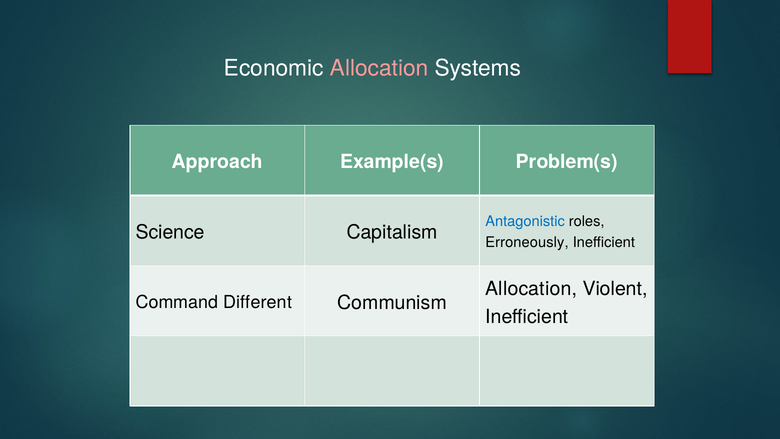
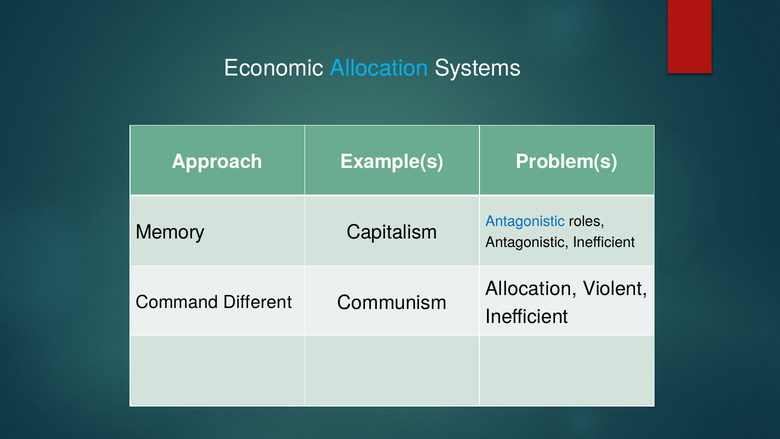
Allocation colour: pink -> light blue (379, 68)
Science: Science -> Memory (170, 232)
Erroneously: Erroneously -> Antagonistic (527, 242)
